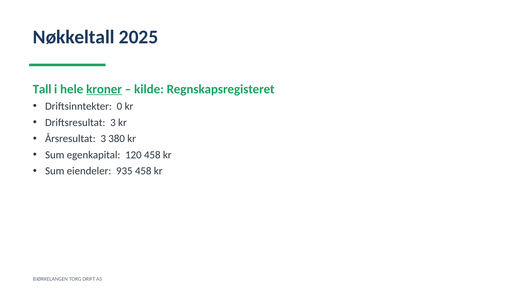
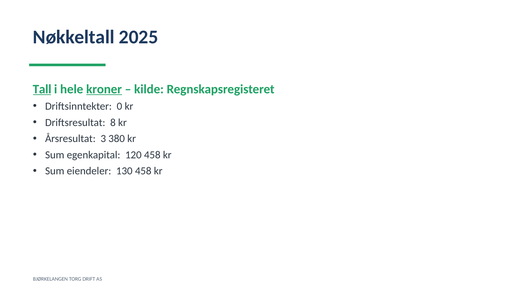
Tall underline: none -> present (42, 89)
Driftsresultat 3: 3 -> 8 (113, 123)
935: 935 -> 130 (124, 171)
